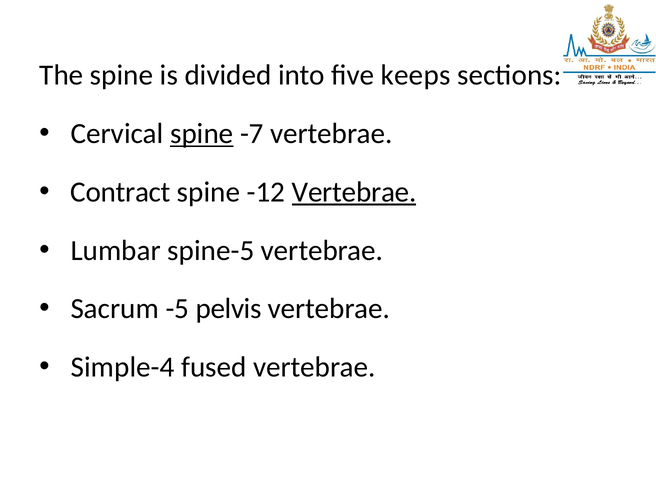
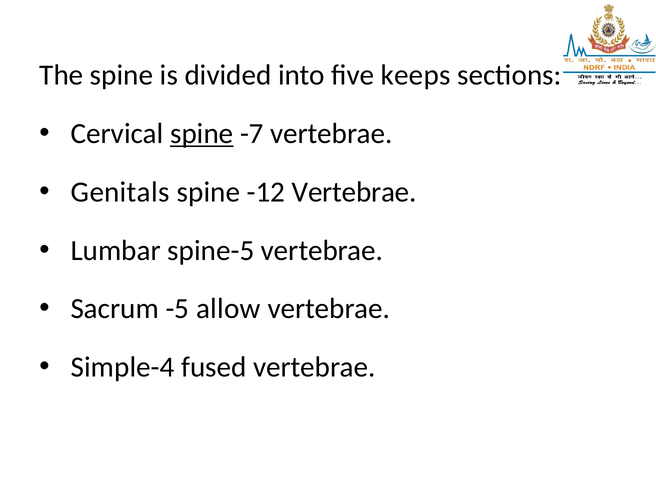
Contract: Contract -> Genitals (120, 192)
Vertebrae underline: present -> none (354, 192)
pelvis: pelvis -> allow (228, 309)
